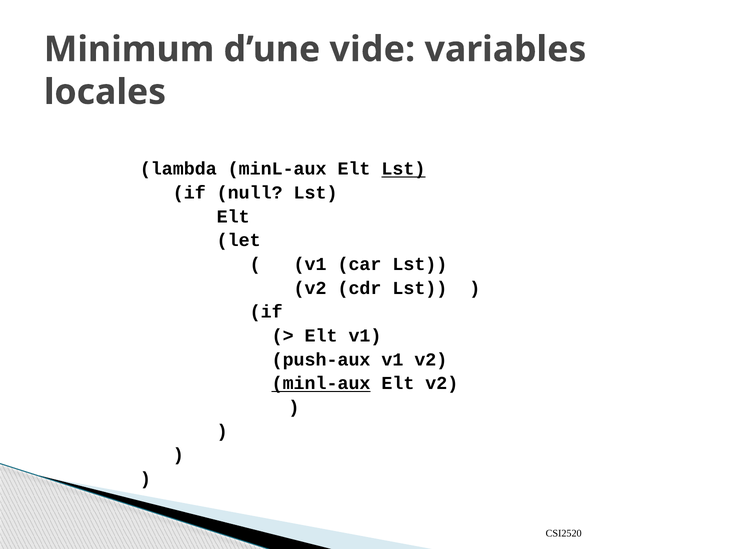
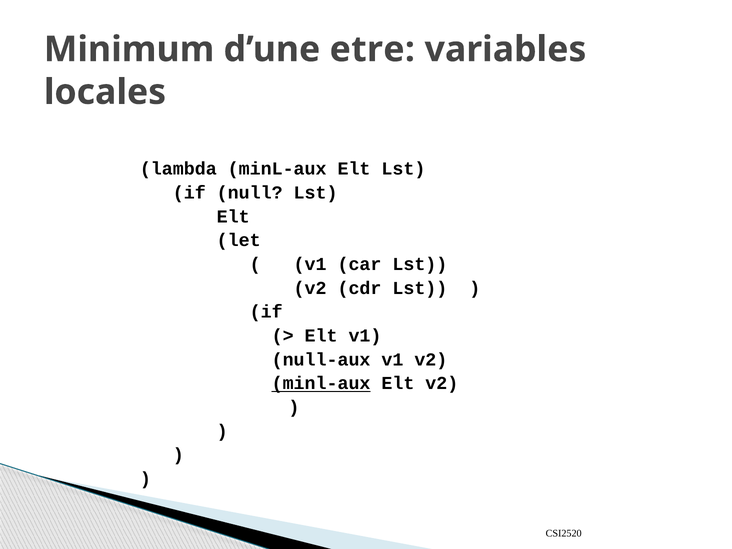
vide: vide -> etre (372, 49)
Lst underline: present -> none (403, 169)
push-aux: push-aux -> null-aux (321, 360)
